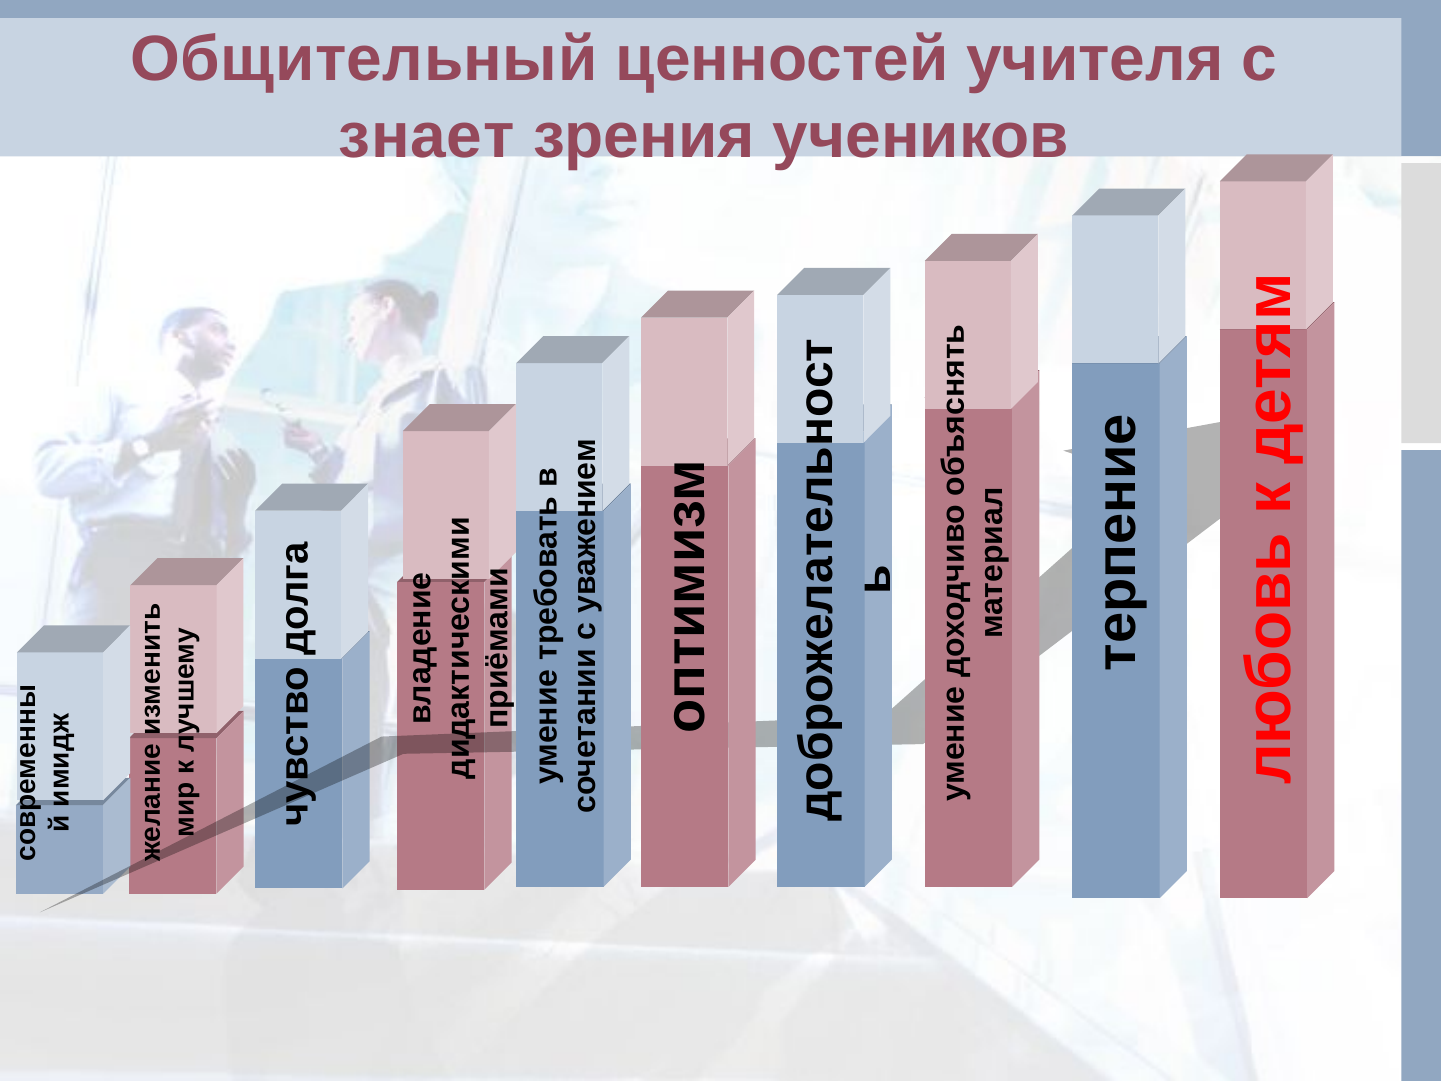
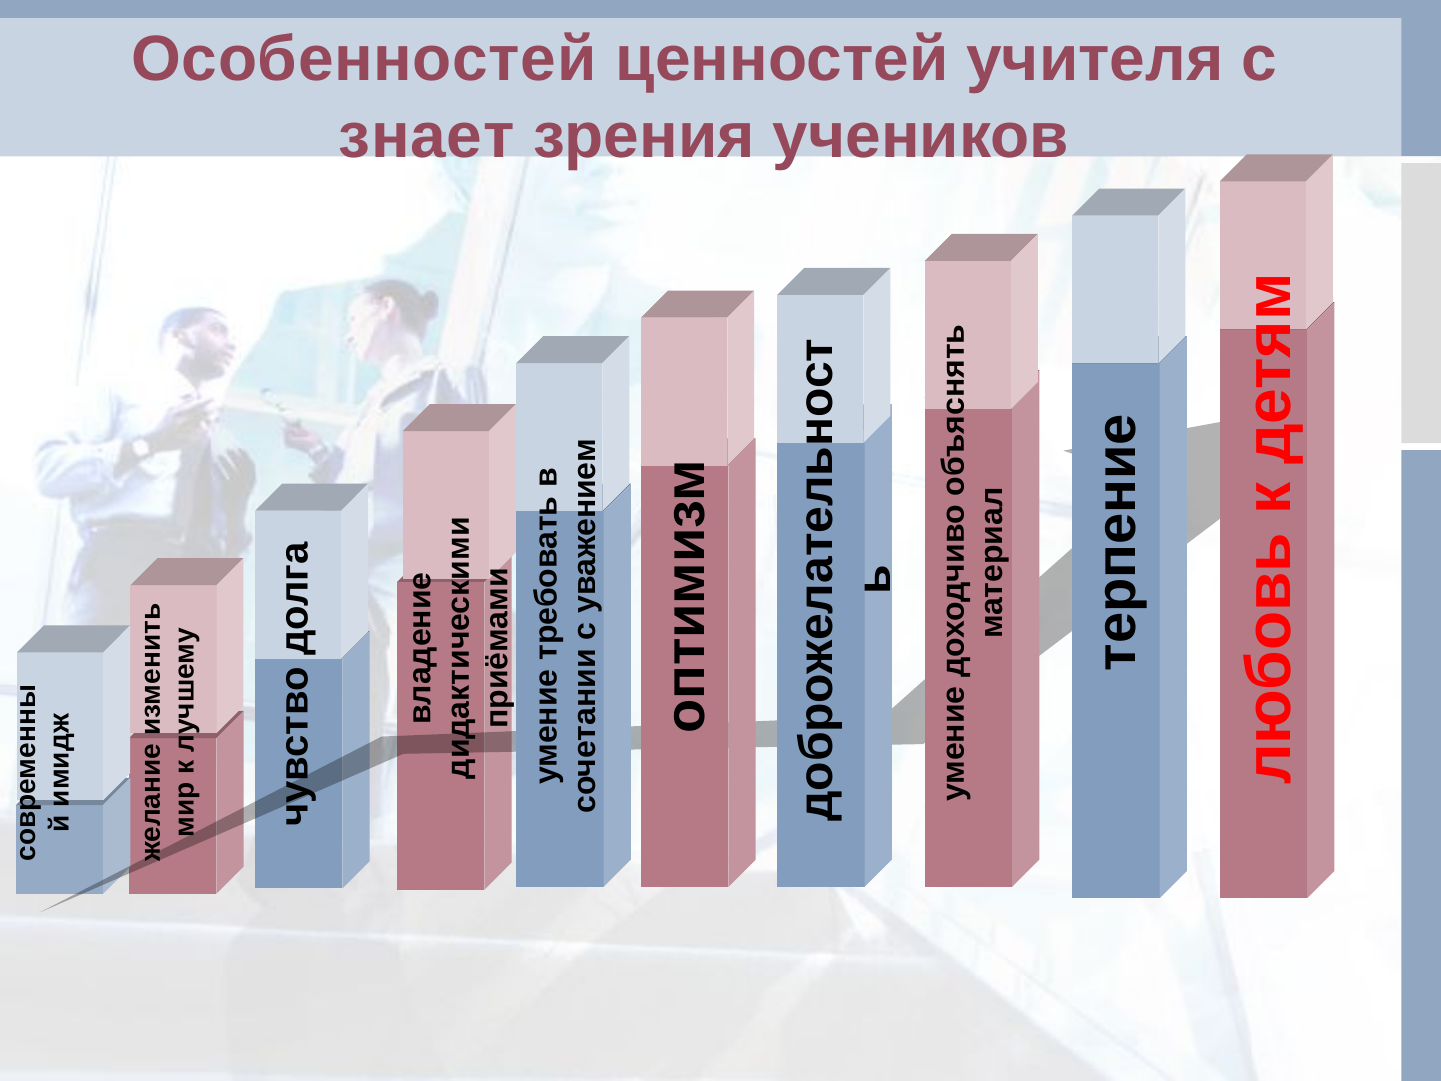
Общительный: Общительный -> Особенностей (364, 60)
